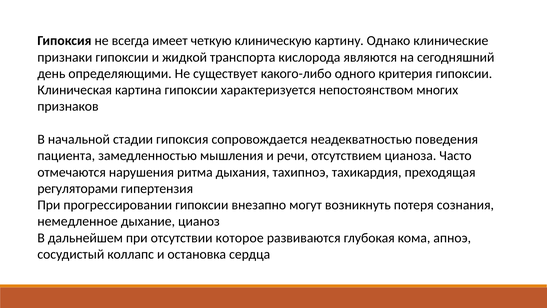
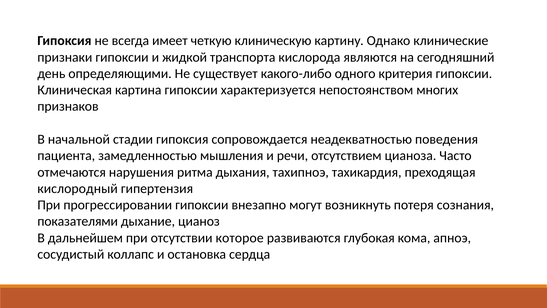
регуляторами: регуляторами -> кислородный (78, 188)
немедленное: немедленное -> показателями (78, 221)
